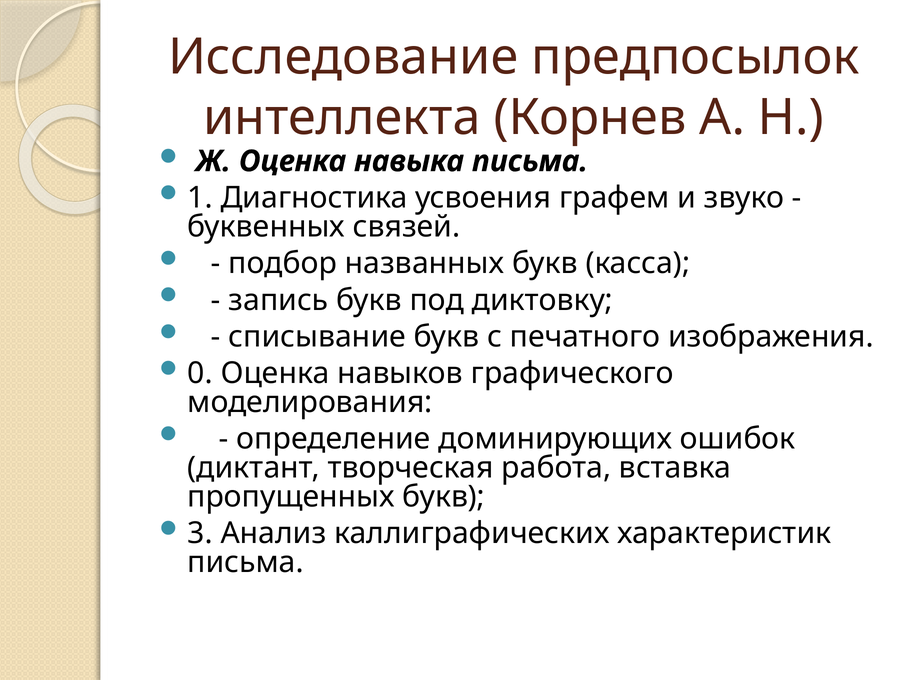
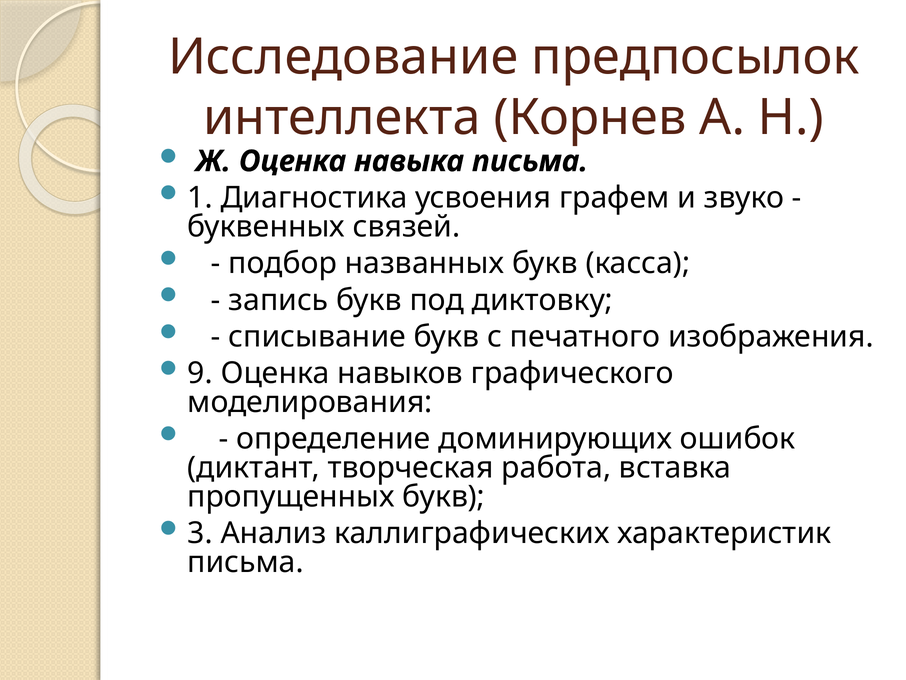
0: 0 -> 9 (200, 373)
